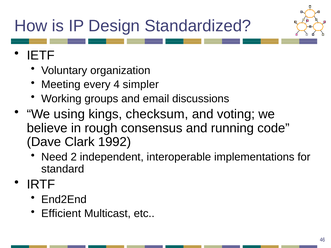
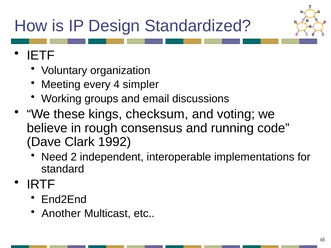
using: using -> these (69, 114)
Efficient: Efficient -> Another (61, 214)
